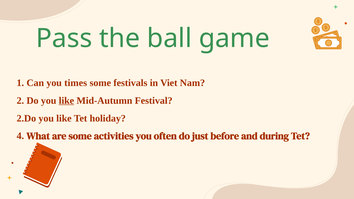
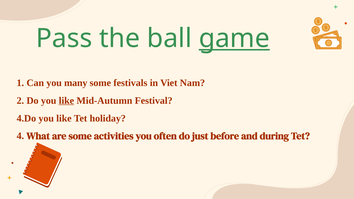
game underline: none -> present (234, 38)
times: times -> many (76, 83)
2.Do: 2.Do -> 4.Do (26, 118)
